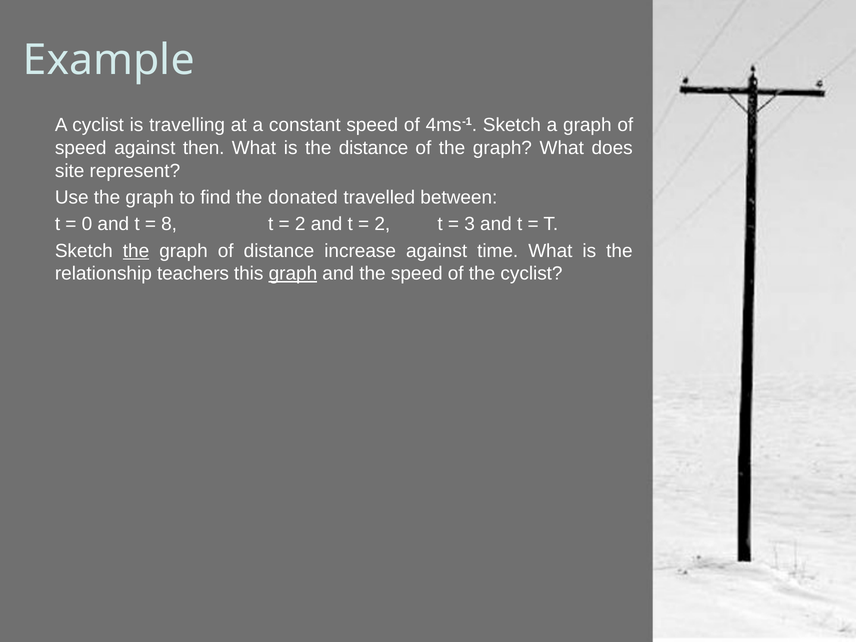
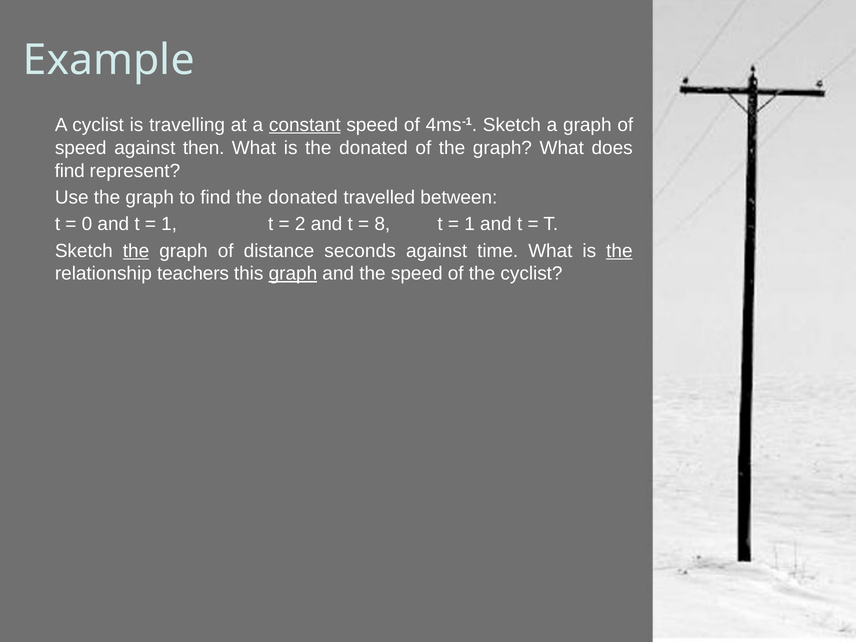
constant underline: none -> present (305, 125)
is the distance: distance -> donated (373, 148)
site: site -> find (70, 171)
8: 8 -> 1 (169, 224)
2: 2 -> 8 (382, 224)
3: 3 -> 1 (470, 224)
increase: increase -> seconds (360, 251)
the underline: none -> present (619, 251)
